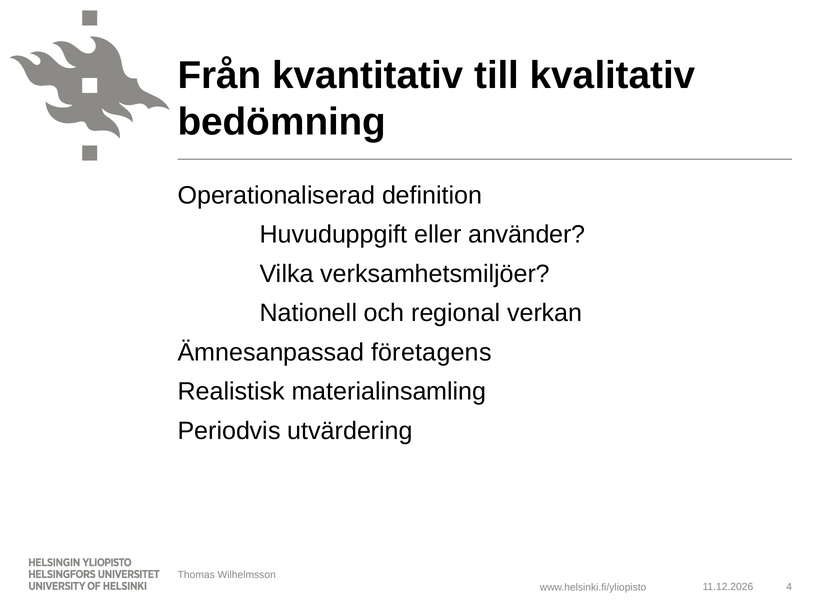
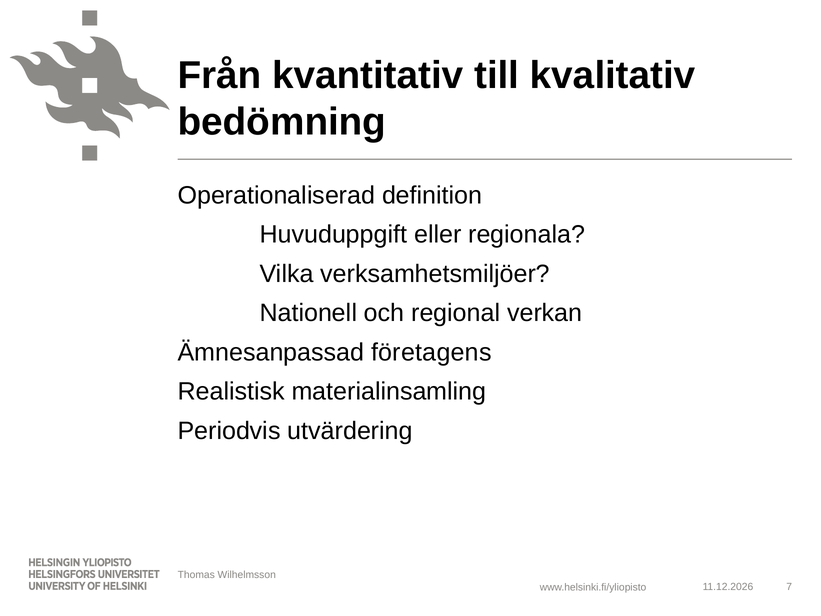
använder: använder -> regionala (527, 235)
4: 4 -> 7 (789, 587)
